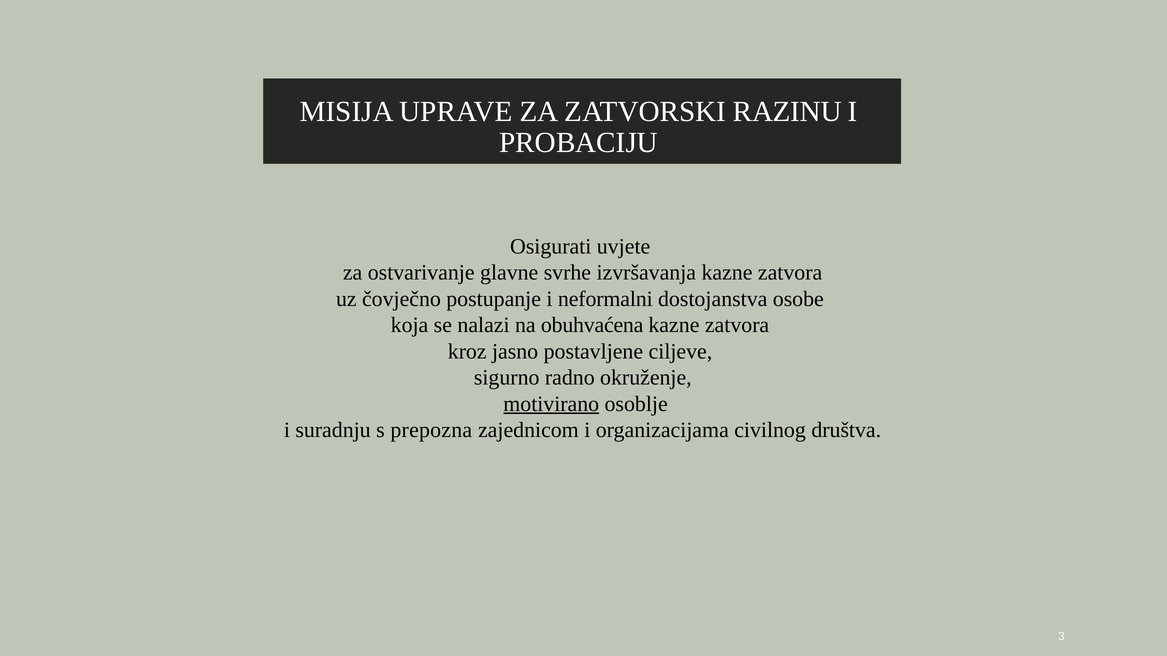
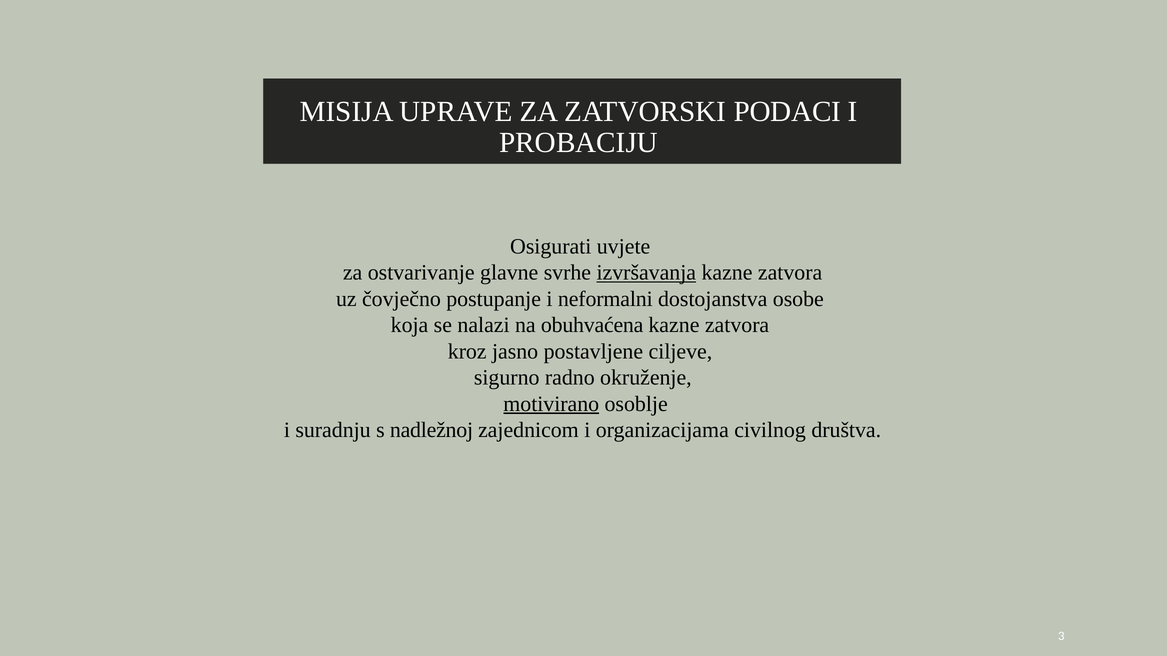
RAZINU: RAZINU -> PODACI (787, 111)
izvršavanja underline: none -> present (646, 273)
prepozna: prepozna -> nadležnoj (432, 430)
